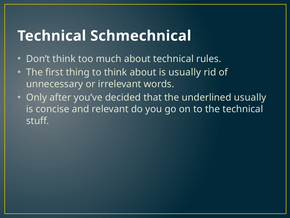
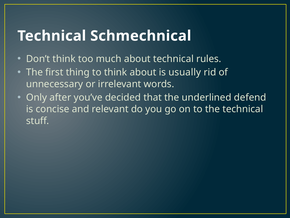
underlined usually: usually -> defend (250, 97)
